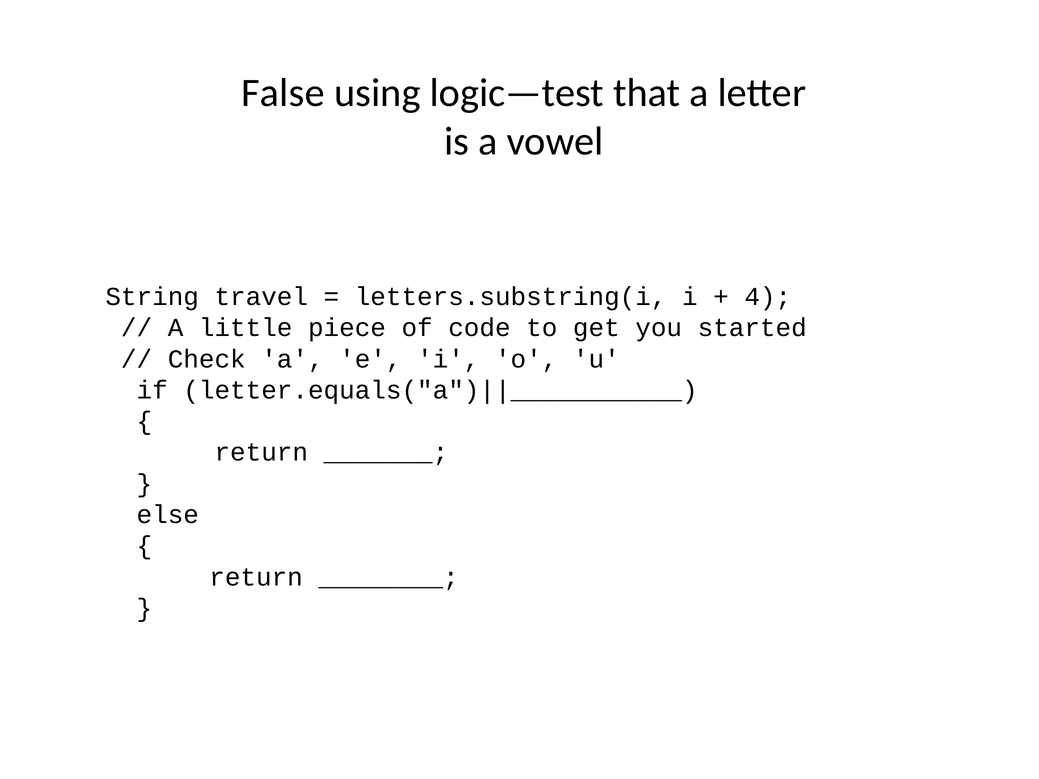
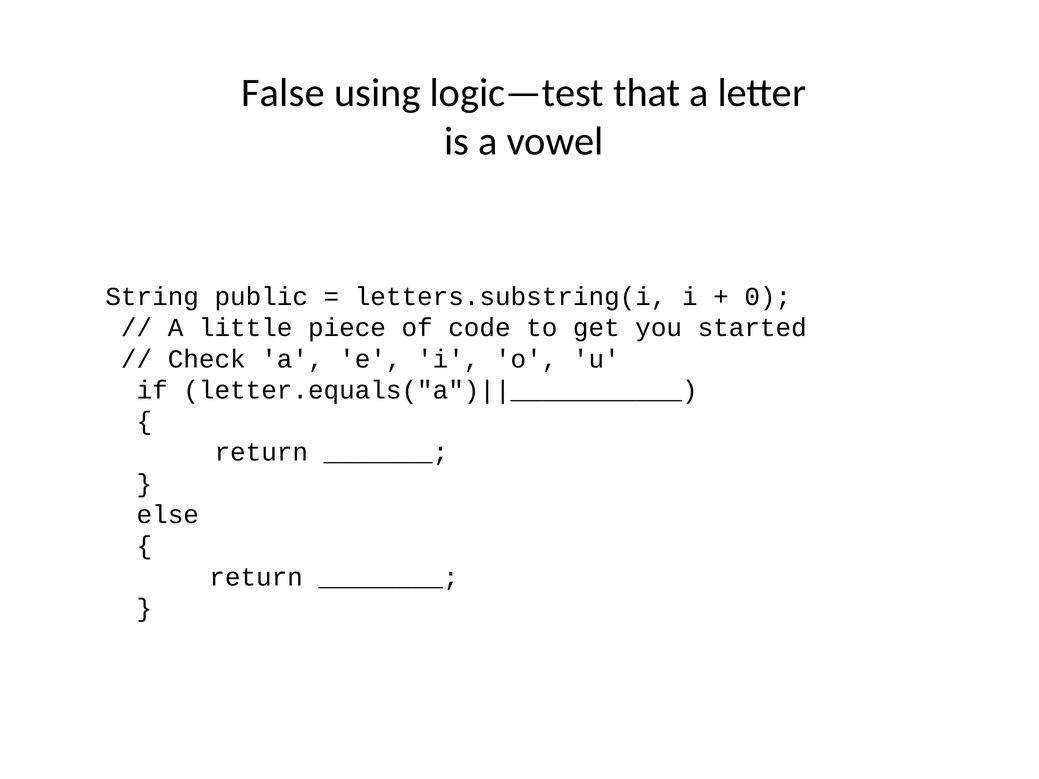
travel: travel -> public (261, 297)
4: 4 -> 0 (768, 297)
